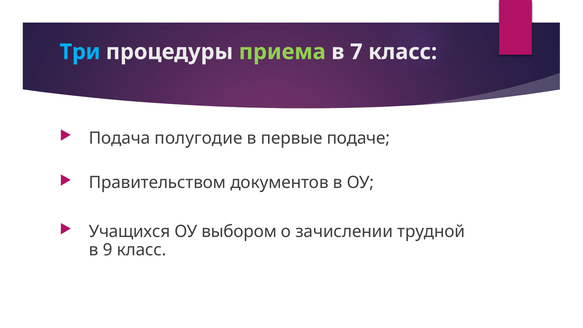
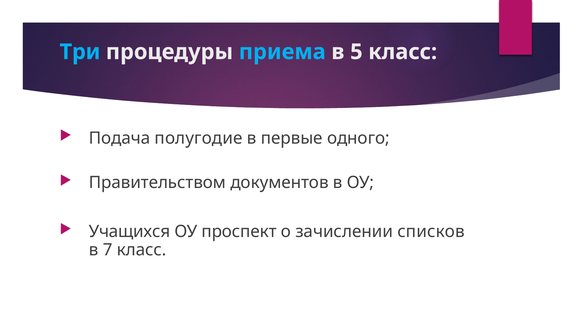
приема colour: light green -> light blue (282, 52)
7: 7 -> 5 (356, 52)
подаче: подаче -> одного (358, 138)
выбором: выбором -> проспект (239, 232)
трудной: трудной -> списков (431, 232)
9: 9 -> 7 (108, 250)
